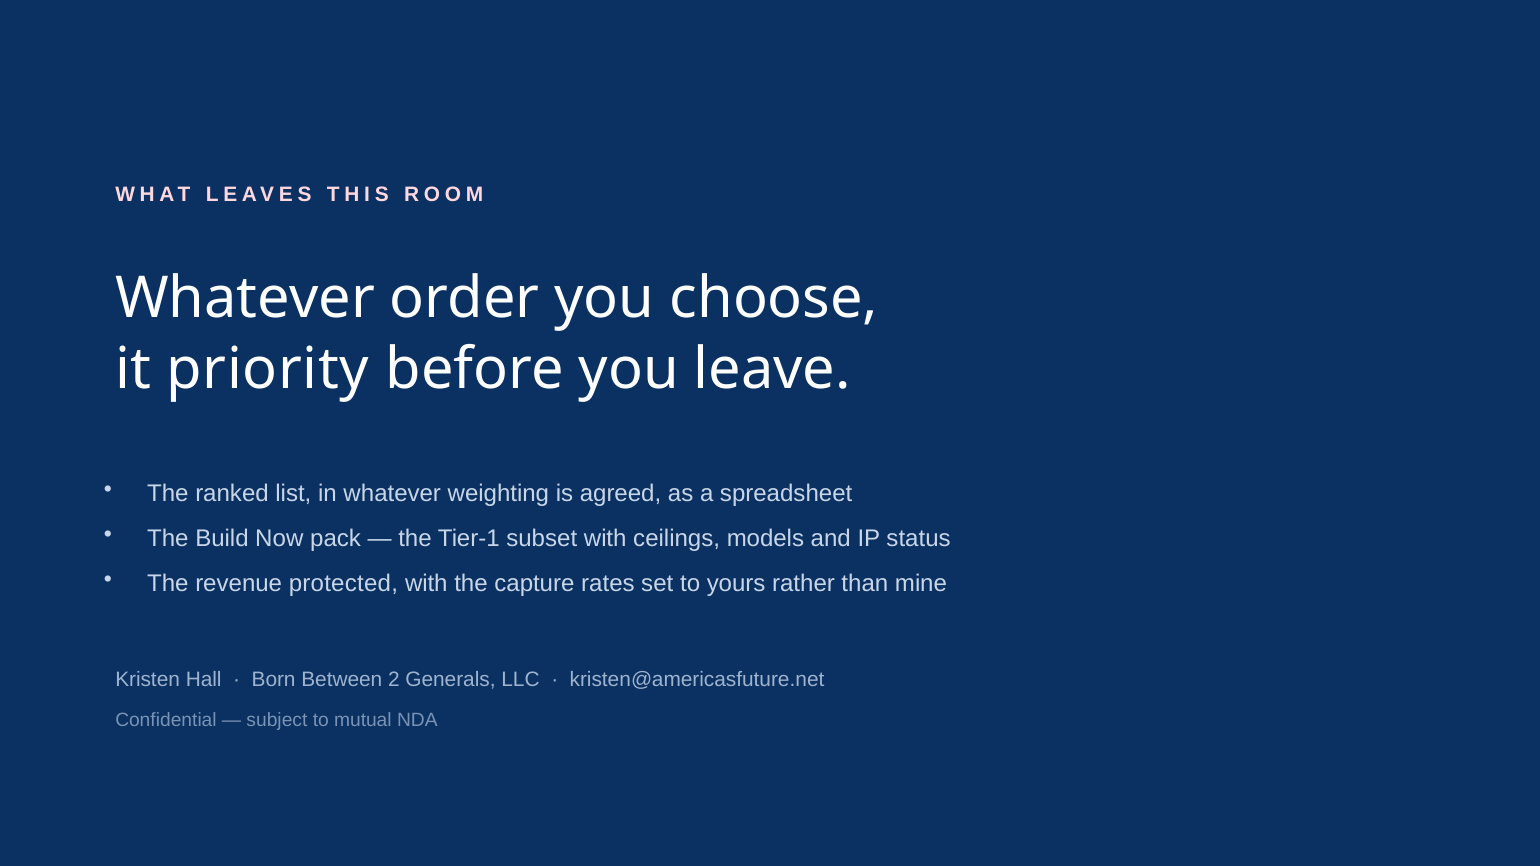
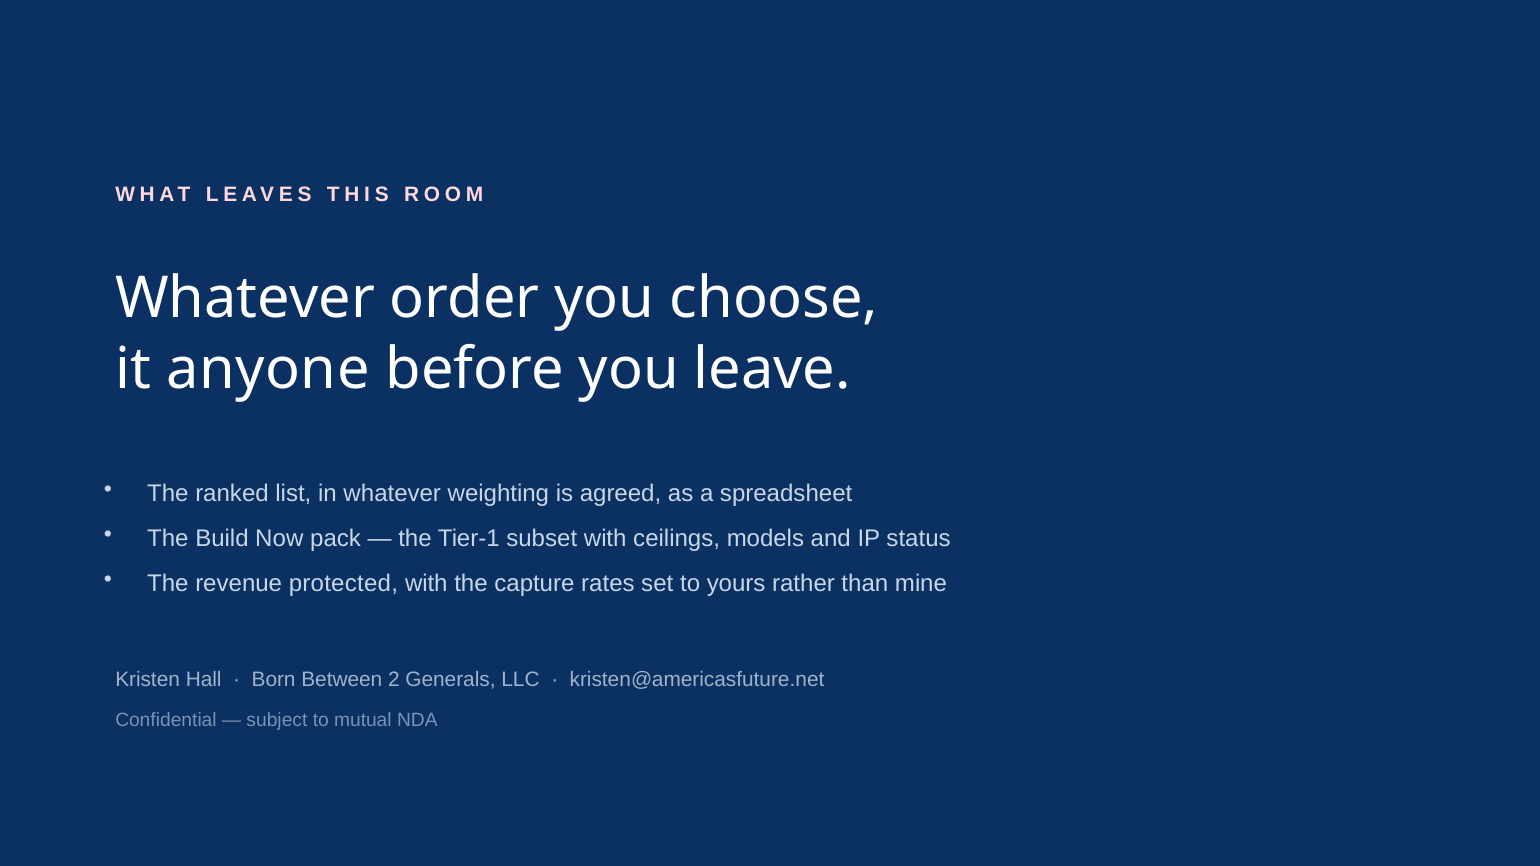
priority: priority -> anyone (268, 369)
